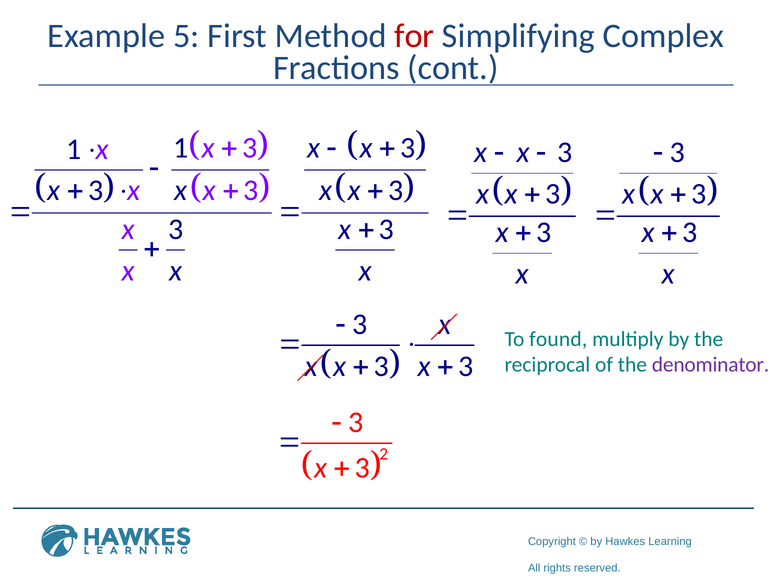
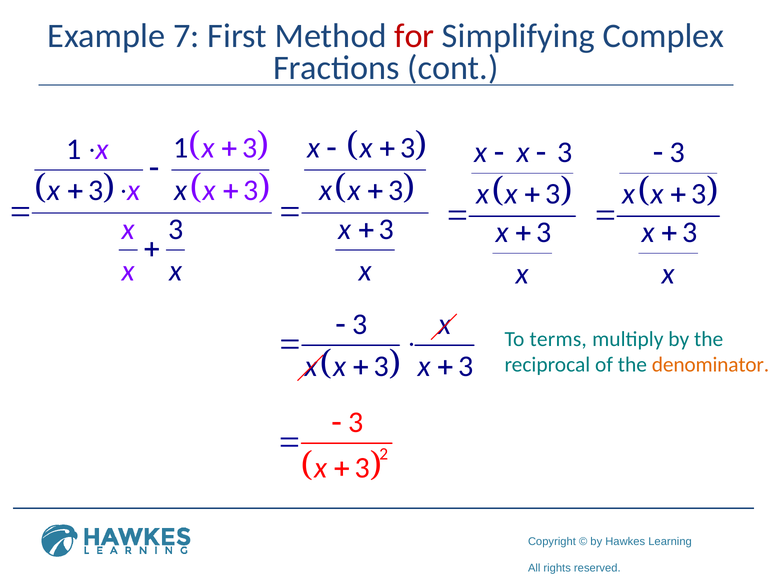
5: 5 -> 7 (186, 36)
found: found -> terms (558, 339)
denominator colour: purple -> orange (711, 365)
